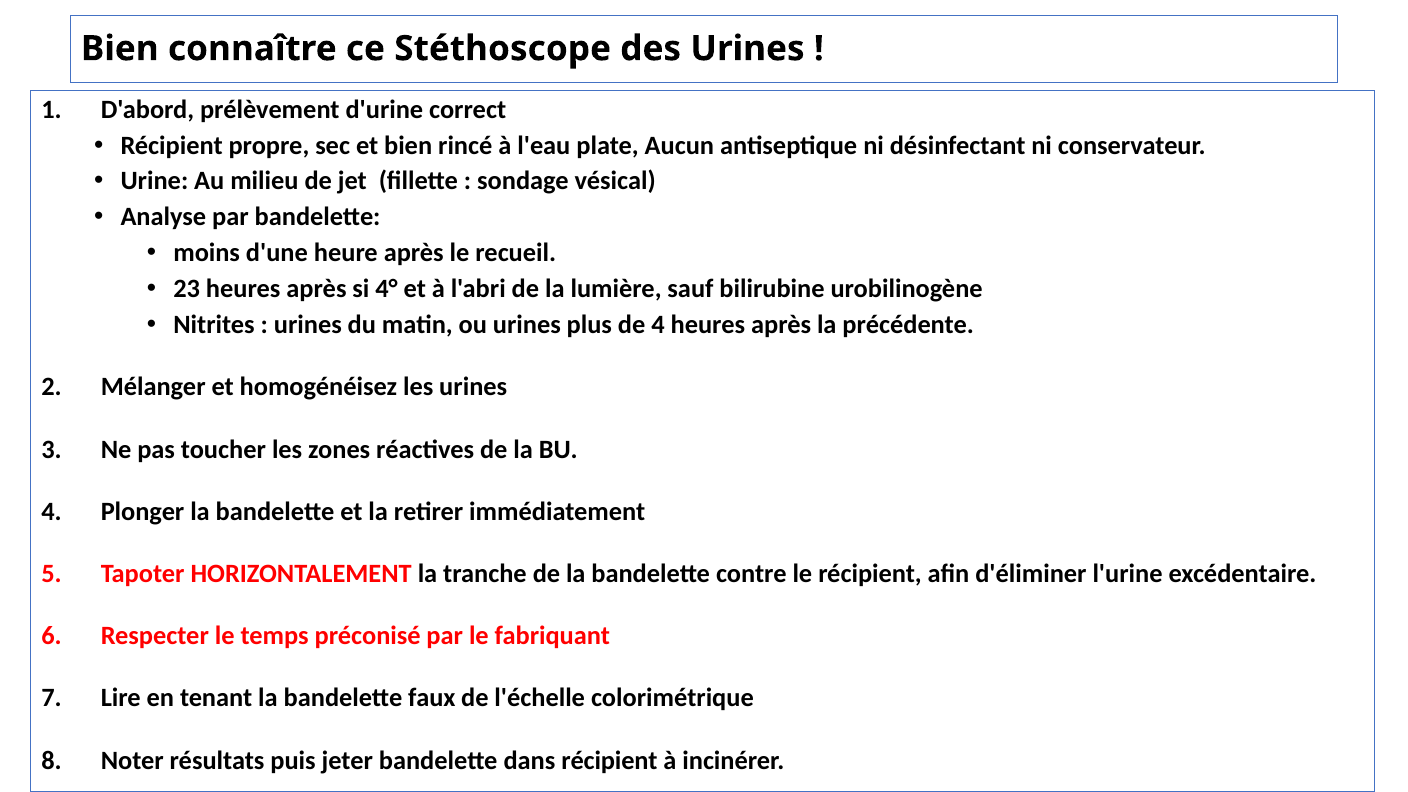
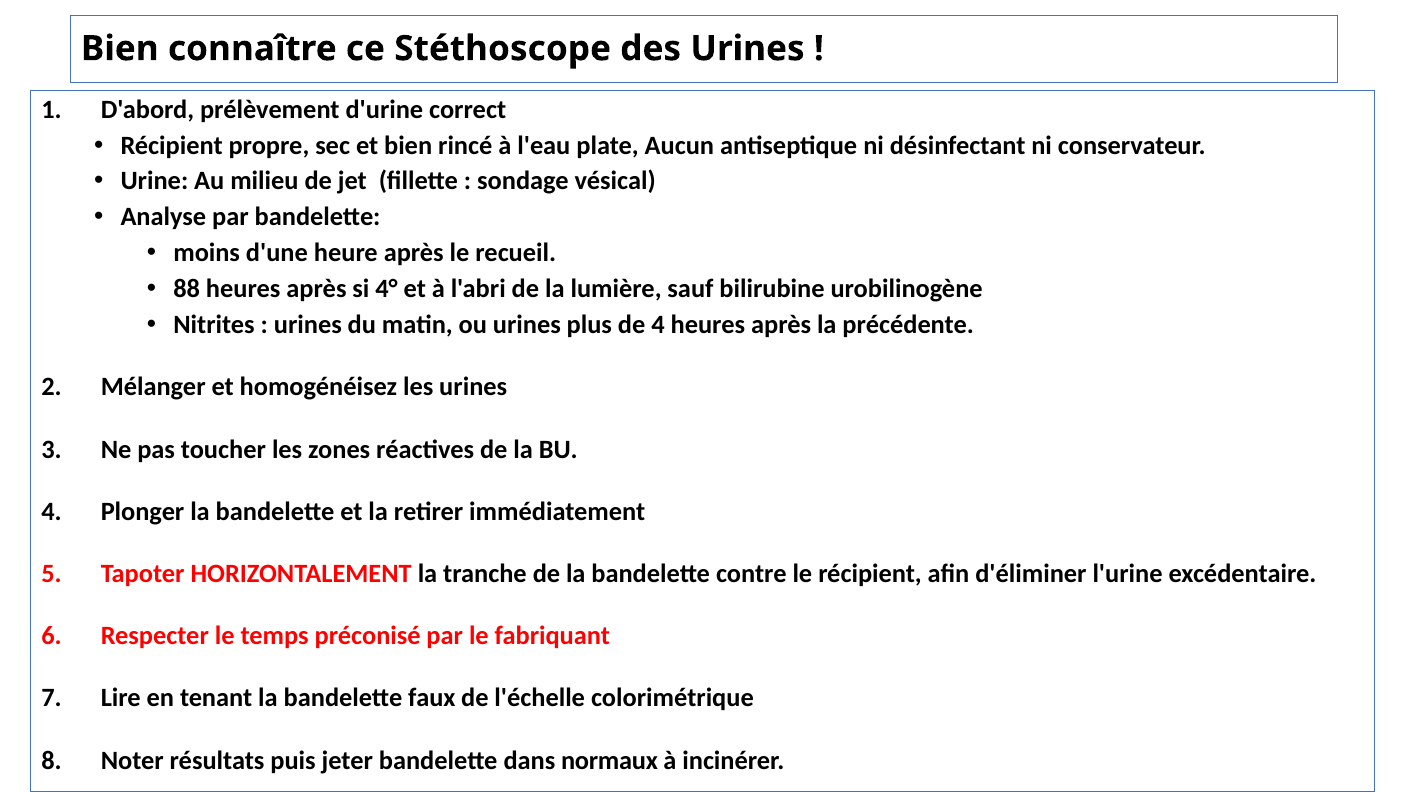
23: 23 -> 88 (187, 289)
dans récipient: récipient -> normaux (609, 760)
